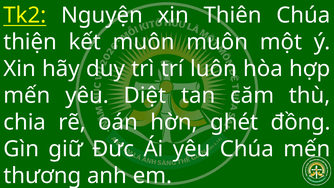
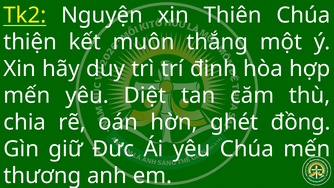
muôn muôn: muôn -> thắng (217, 42)
luôn: luôn -> đinh (213, 69)
